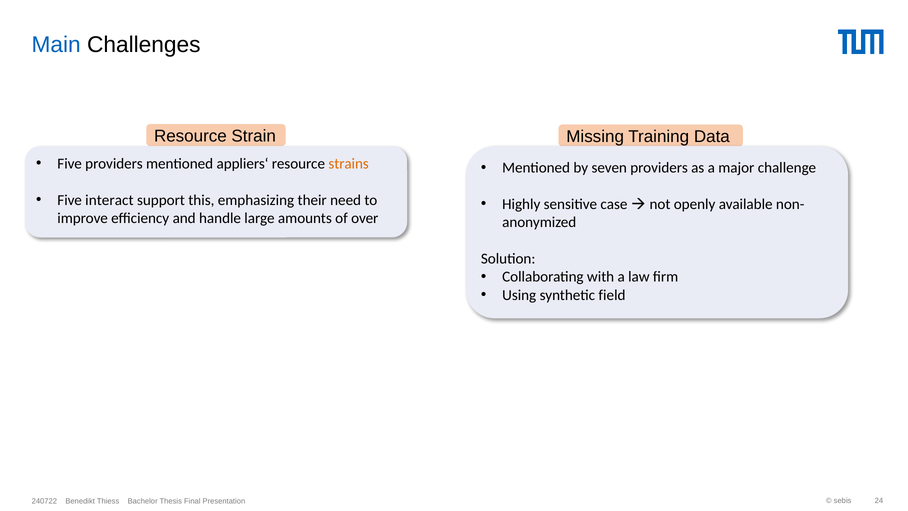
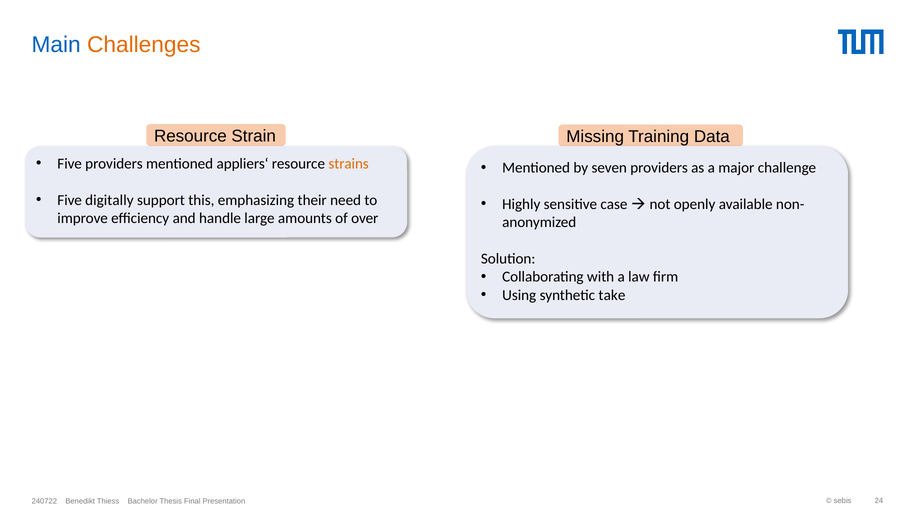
Challenges colour: black -> orange (144, 45)
interact: interact -> digitally (109, 200)
field: field -> take (612, 295)
